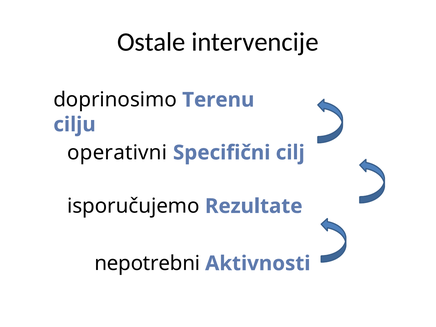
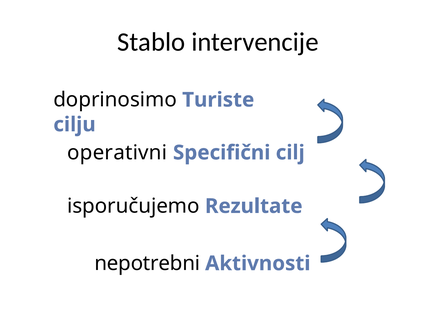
Ostale: Ostale -> Stablo (151, 42)
Terenu: Terenu -> Turiste (218, 100)
